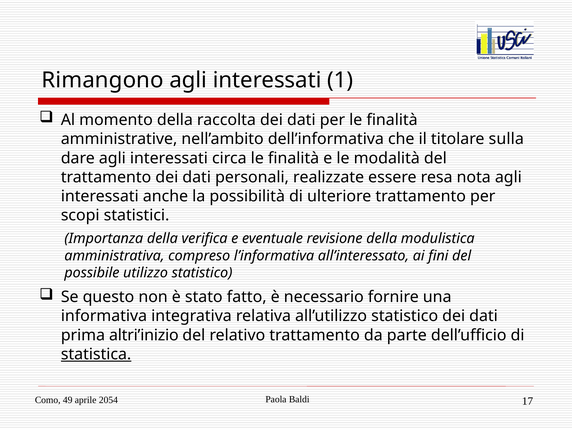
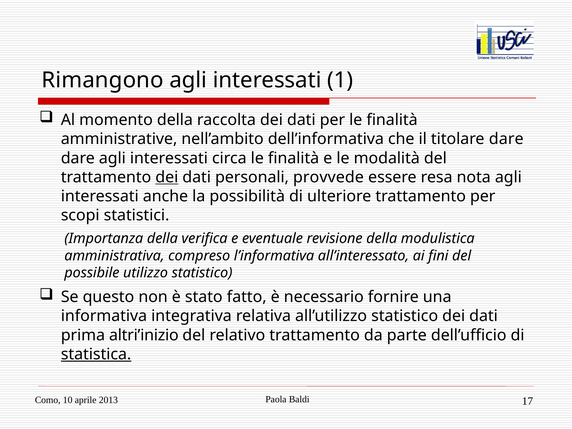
titolare sulla: sulla -> dare (506, 139)
dei underline: none -> present (167, 177)
realizzate: realizzate -> provvede (328, 177)
49: 49 -> 10 (68, 400)
2054: 2054 -> 2013 (108, 400)
